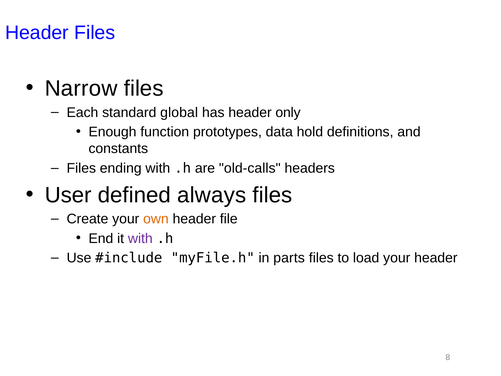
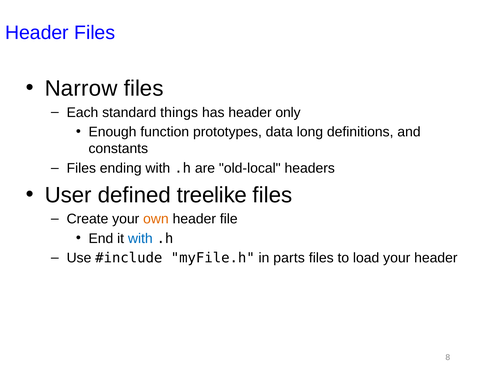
global: global -> things (179, 112)
hold: hold -> long (310, 132)
old-calls: old-calls -> old-local (250, 168)
always: always -> treelike (212, 195)
with colour: purple -> blue (140, 238)
